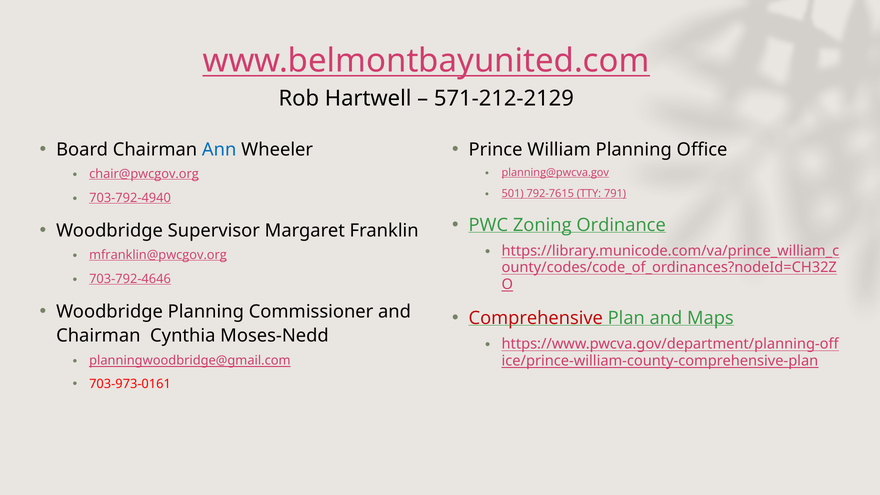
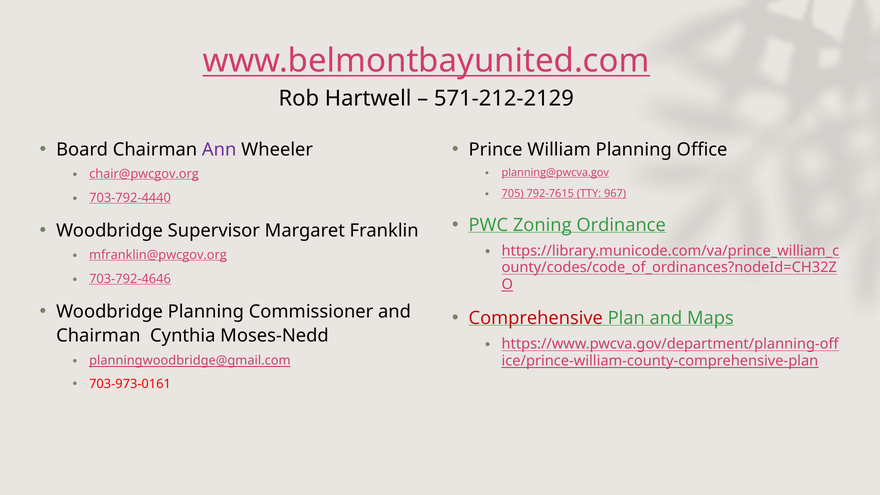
Ann colour: blue -> purple (219, 150)
501: 501 -> 705 (513, 194)
791: 791 -> 967 (615, 194)
703-792-4940: 703-792-4940 -> 703-792-4440 (130, 198)
